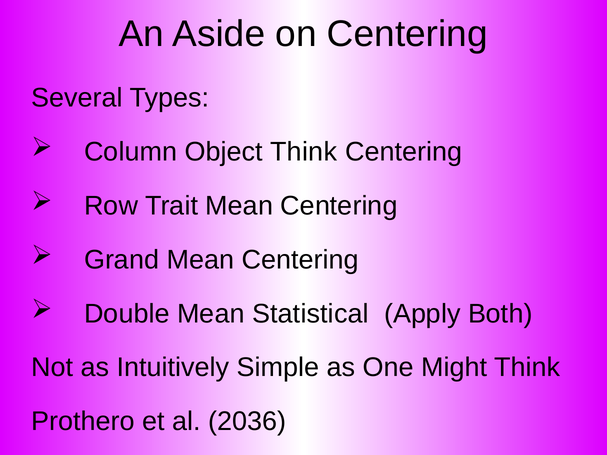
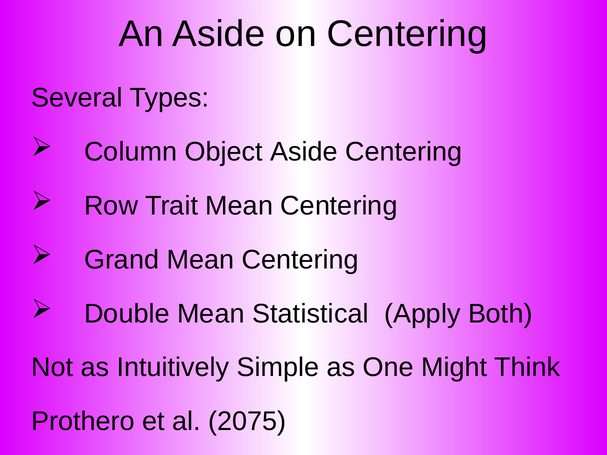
Object Think: Think -> Aside (304, 152)
2036: 2036 -> 2075 (247, 422)
